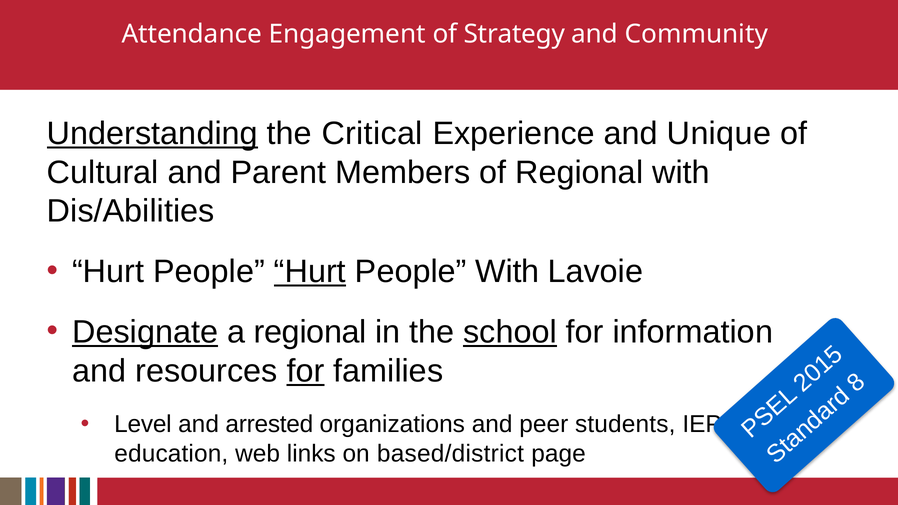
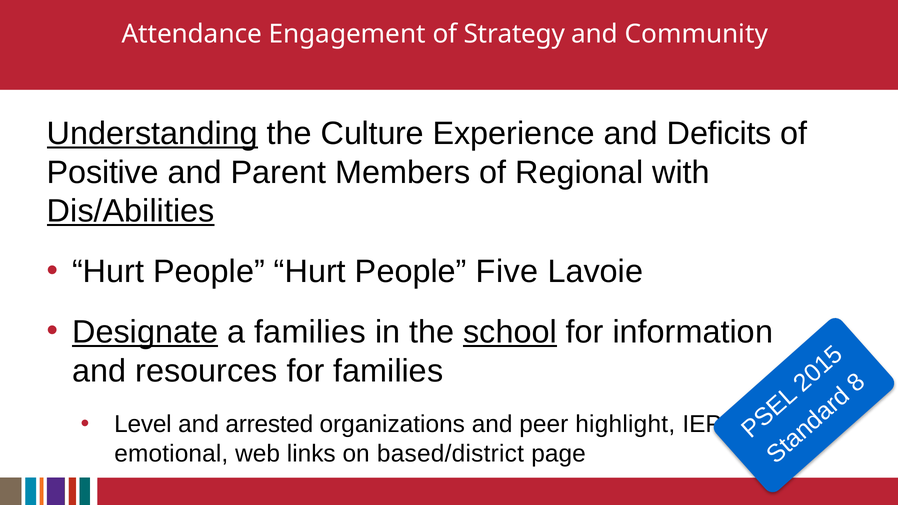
Critical: Critical -> Culture (372, 133)
Unique: Unique -> Deficits (719, 133)
Cultural: Cultural -> Positive (103, 172)
Dis/Abilities underline: none -> present (131, 211)
Hurt underline: present -> none (310, 272)
People With: With -> Five (507, 272)
a regional: regional -> families (310, 332)
for underline: present -> none (305, 371)
students: students -> highlight (625, 424)
education: education -> emotional (171, 454)
